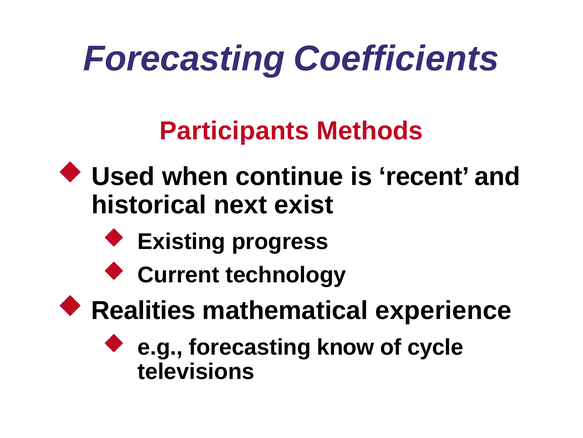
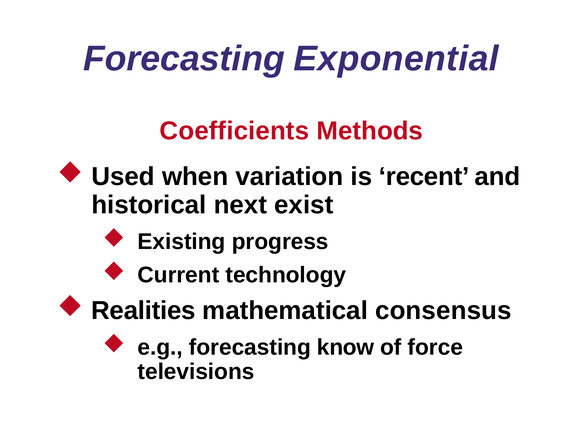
Coefficients: Coefficients -> Exponential (396, 59)
Participants: Participants -> Coefficients (234, 131)
continue: continue -> variation (289, 176)
experience: experience -> consensus (443, 310)
cycle: cycle -> force (435, 347)
